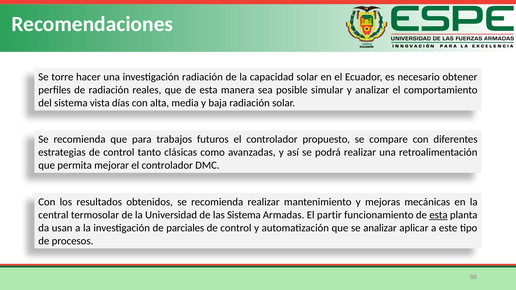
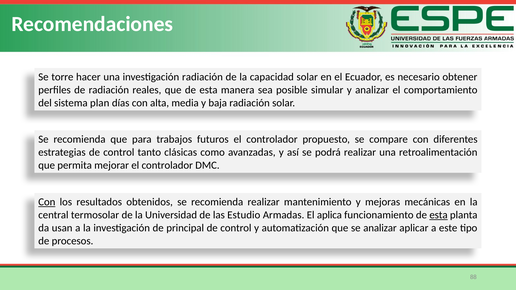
vista: vista -> plan (100, 103)
Con underline: none -> present (47, 202)
las Sistema: Sistema -> Estudio (244, 215)
partir: partir -> aplica (329, 215)
parciales: parciales -> principal (185, 228)
